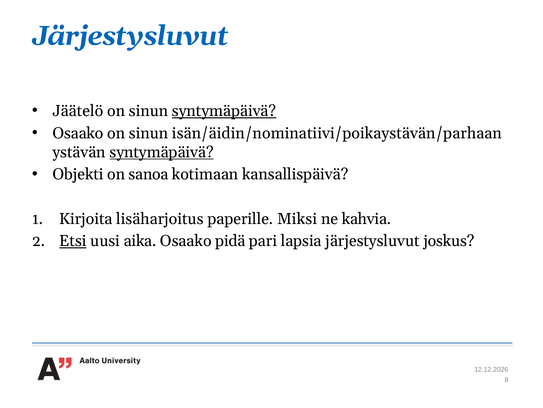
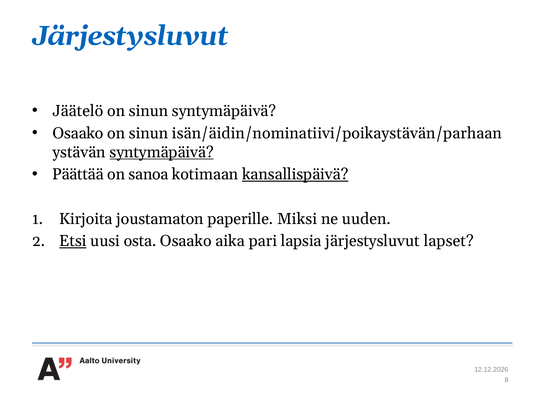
syntymäpäivä underline: present -> none (224, 111)
Objekti: Objekti -> Päättää (78, 174)
kansallispäivä underline: none -> present (295, 174)
lisäharjoitus: lisäharjoitus -> joustamaton (160, 218)
kahvia: kahvia -> uuden (366, 218)
aika: aika -> osta (140, 241)
pidä: pidä -> aika (230, 241)
joskus: joskus -> lapset (449, 241)
